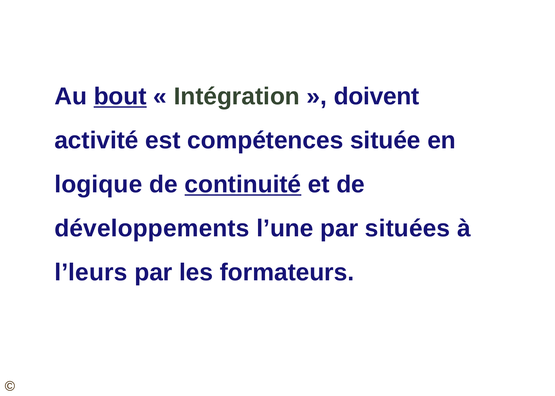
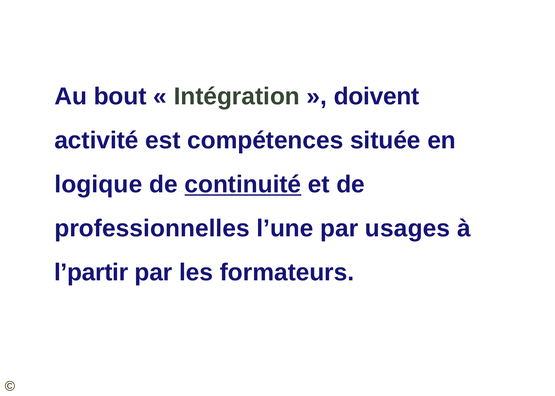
bout underline: present -> none (120, 97)
développements: développements -> professionnelles (152, 229)
situées: situées -> usages (408, 229)
l’leurs: l’leurs -> l’partir (91, 273)
